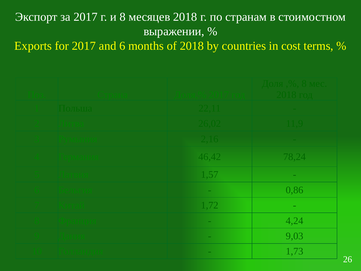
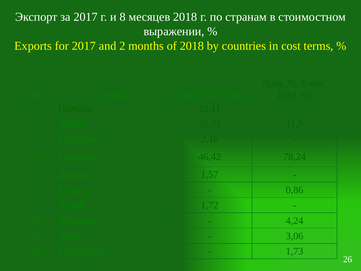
and 6: 6 -> 2 (122, 46)
9,03: 9,03 -> 3,06 (295, 236)
